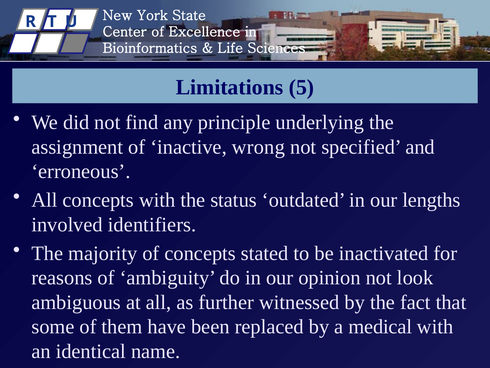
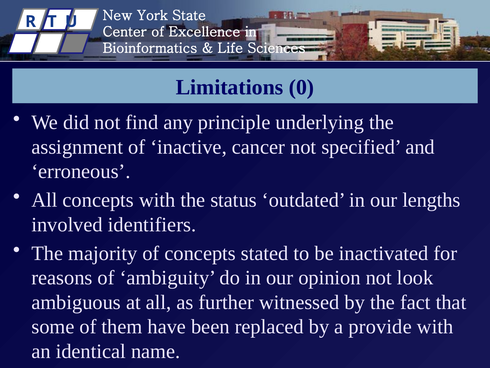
5: 5 -> 0 (301, 87)
wrong: wrong -> cancer (258, 147)
medical: medical -> provide (380, 326)
